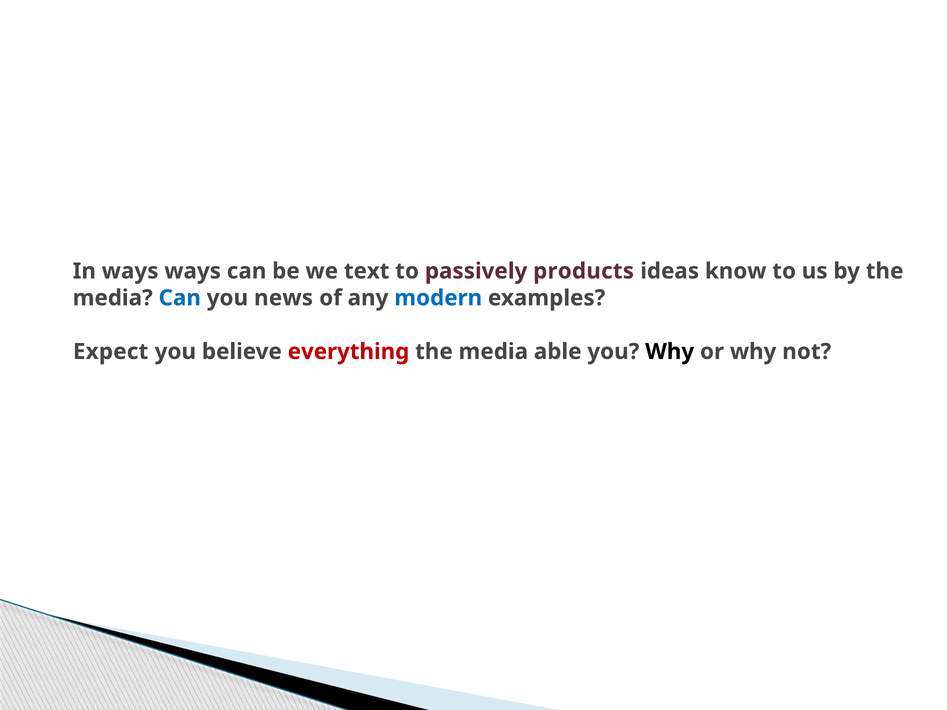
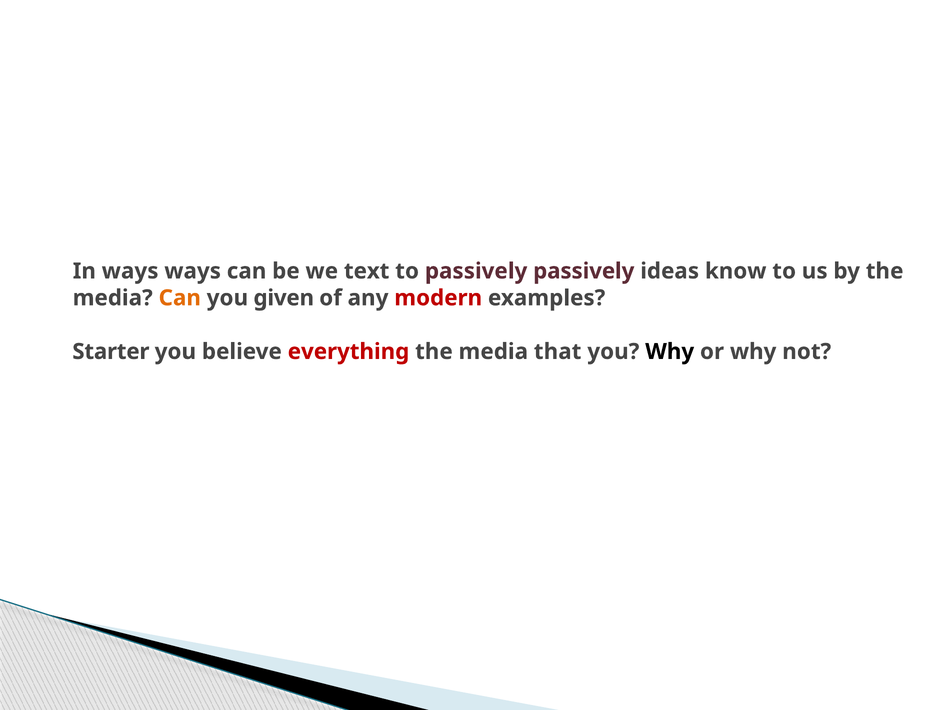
passively products: products -> passively (584, 271)
Can colour: blue -> orange (180, 298)
news: news -> given (284, 298)
modern colour: blue -> red (438, 298)
Expect: Expect -> Starter (111, 352)
able: able -> that (558, 352)
